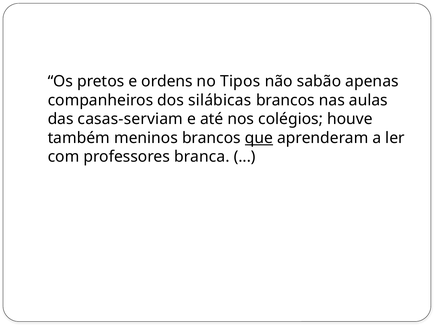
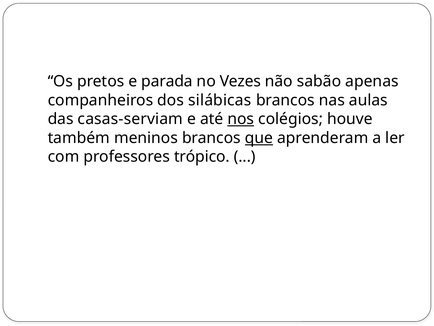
ordens: ordens -> parada (167, 81)
Tipos: Tipos -> Vezes (240, 81)
nos underline: none -> present (241, 119)
branca: branca -> trópico (202, 157)
